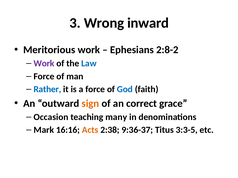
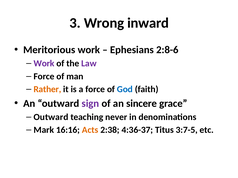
2:8-2: 2:8-2 -> 2:8-6 (167, 50)
Law colour: blue -> purple (89, 64)
Rather colour: blue -> orange (47, 90)
sign colour: orange -> purple (90, 104)
correct: correct -> sincere (142, 104)
Occasion: Occasion -> Outward (51, 117)
many: many -> never (116, 117)
9:36-37: 9:36-37 -> 4:36-37 (137, 130)
3:3-5: 3:3-5 -> 3:7-5 (187, 130)
